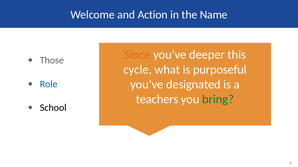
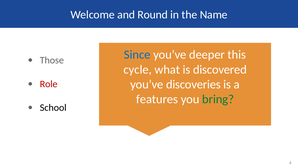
Action: Action -> Round (153, 15)
Since colour: orange -> blue (137, 55)
purposeful: purposeful -> discovered (220, 70)
Role colour: blue -> red (49, 84)
designated: designated -> discoveries (193, 85)
teachers: teachers -> features (157, 100)
